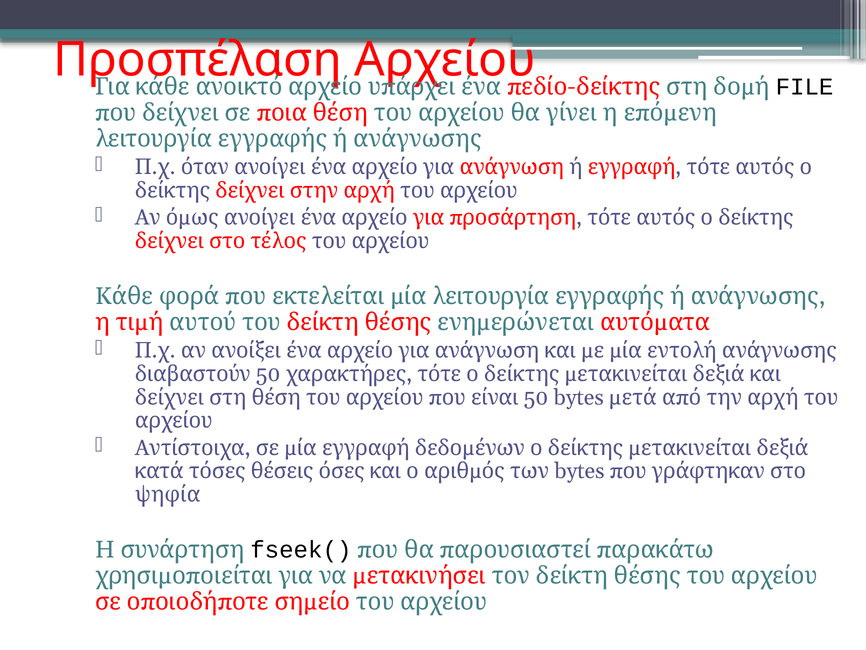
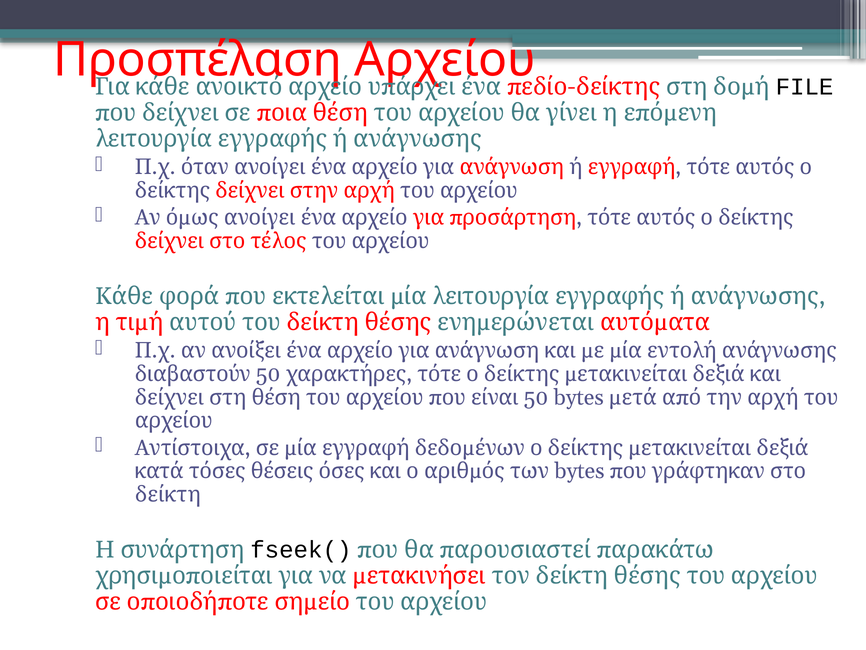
ψηφία: ψηφία -> δείκτη (168, 494)
